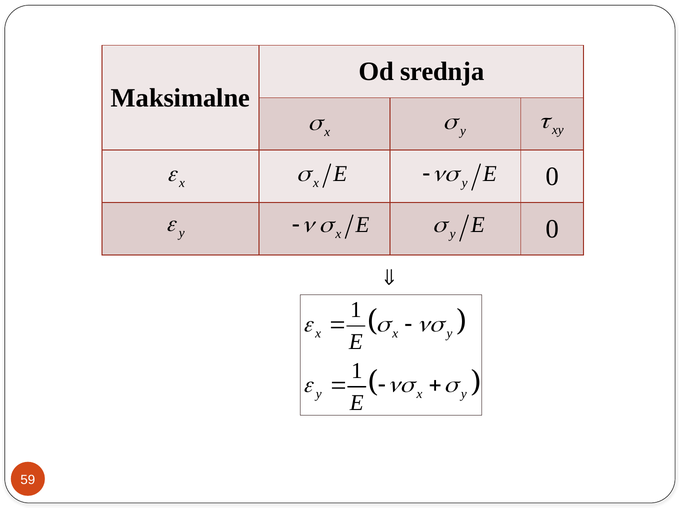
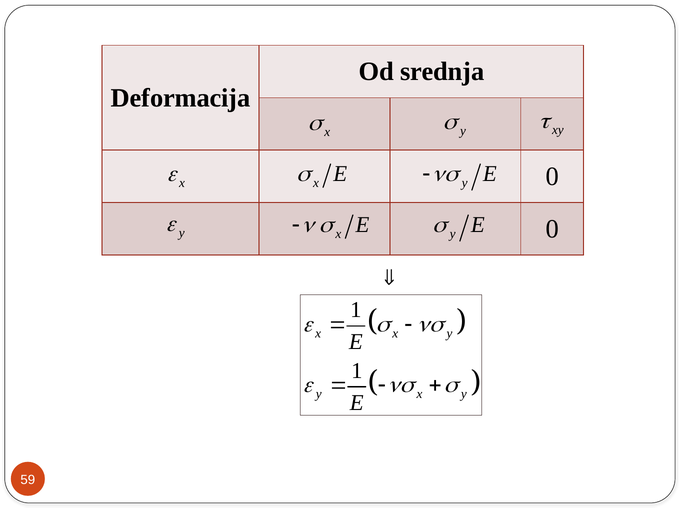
Maksimalne: Maksimalne -> Deformacija (181, 98)
